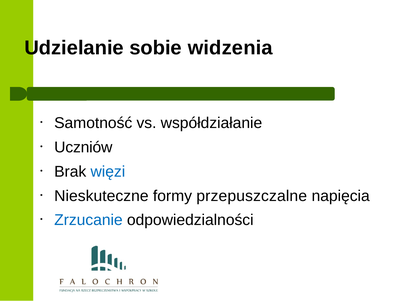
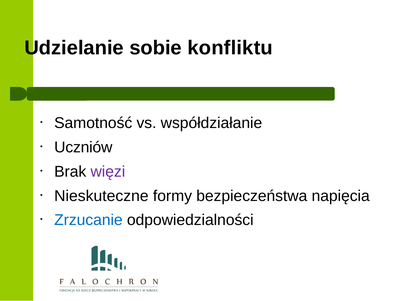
widzenia: widzenia -> konfliktu (230, 48)
więzi colour: blue -> purple (108, 172)
przepuszczalne: przepuszczalne -> bezpieczeństwa (252, 196)
